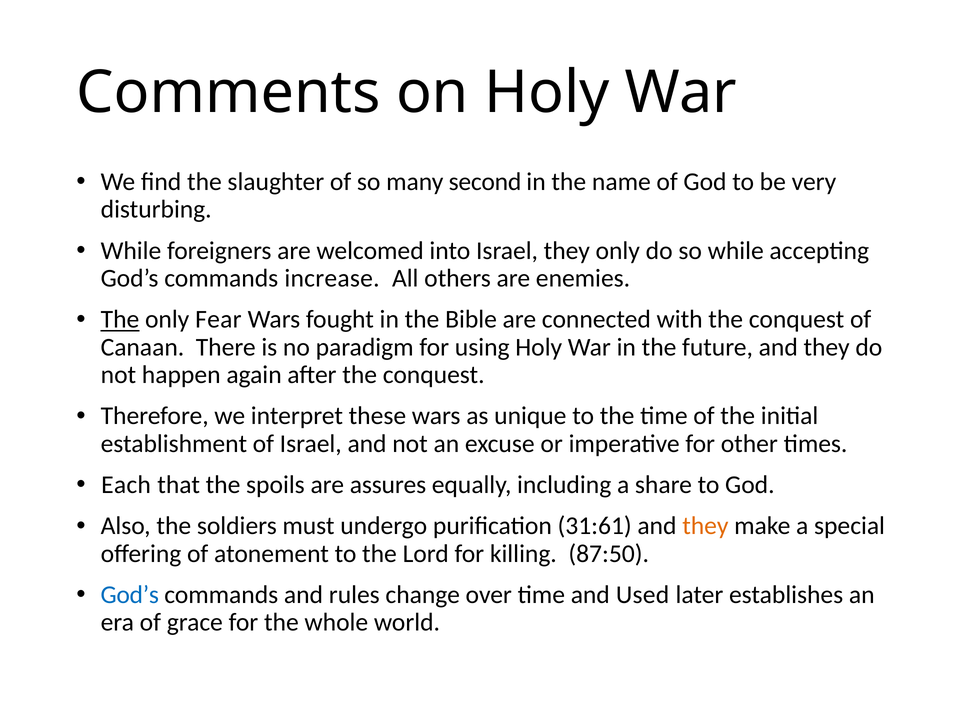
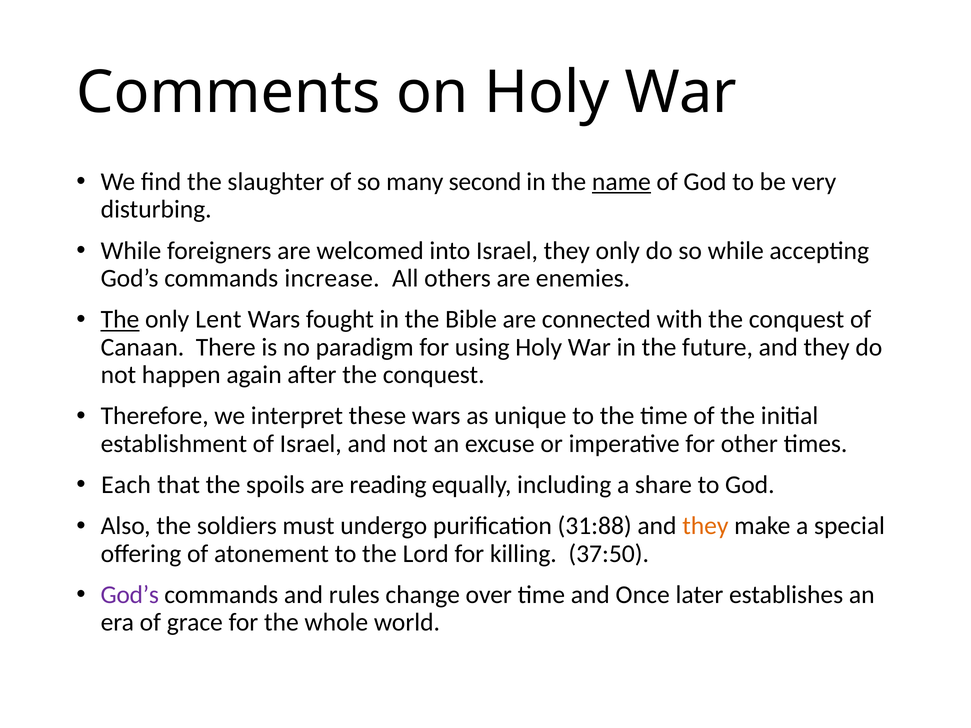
name underline: none -> present (621, 182)
Fear: Fear -> Lent (218, 320)
assures: assures -> reading (388, 485)
31:61: 31:61 -> 31:88 (595, 526)
87:50: 87:50 -> 37:50 (609, 554)
God’s colour: blue -> purple (130, 595)
Used: Used -> Once (643, 595)
